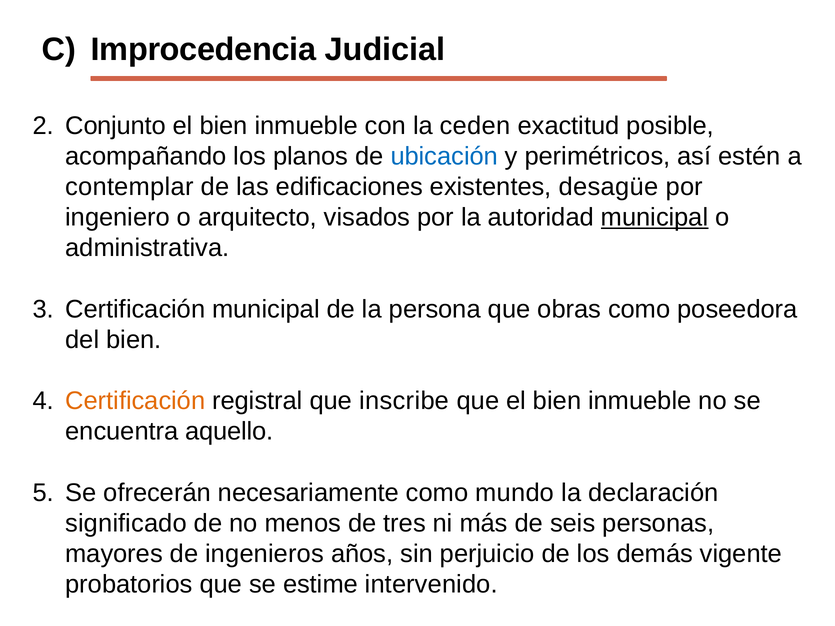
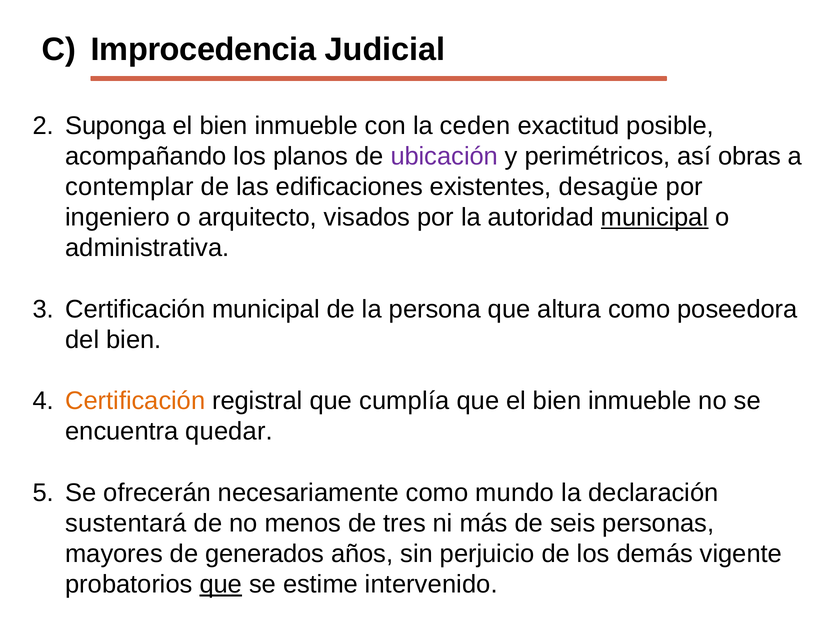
Conjunto: Conjunto -> Suponga (116, 126)
ubicación colour: blue -> purple (444, 156)
estén: estén -> obras (750, 156)
obras: obras -> altura (569, 309)
inscribe: inscribe -> cumplía (404, 401)
aquello: aquello -> quedar (229, 432)
significado: significado -> sustentará (126, 524)
ingenieros: ingenieros -> generados (265, 554)
que underline: none -> present (221, 585)
